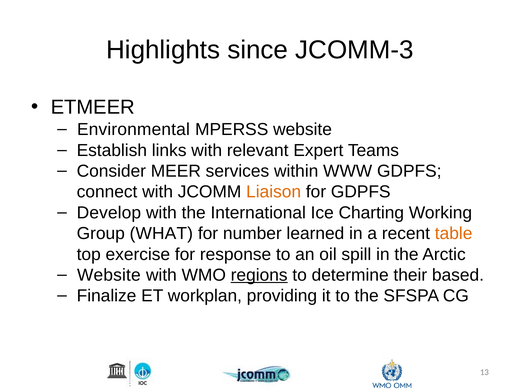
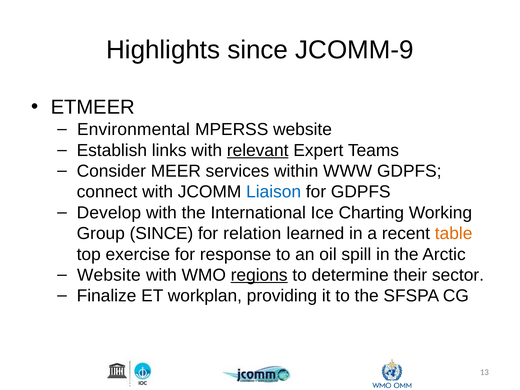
JCOMM-3: JCOMM-3 -> JCOMM-9 (355, 50)
relevant underline: none -> present (258, 150)
Liaison colour: orange -> blue (274, 192)
Group WHAT: WHAT -> SINCE (161, 233)
number: number -> relation (252, 233)
based: based -> sector (458, 275)
